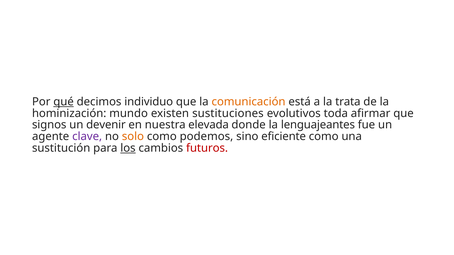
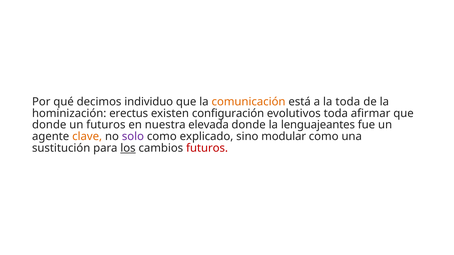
qué underline: present -> none (64, 102)
la trata: trata -> toda (348, 102)
mundo: mundo -> erectus (129, 113)
sustituciones: sustituciones -> configuración (228, 113)
signos: signos -> donde (49, 125)
un devenir: devenir -> futuros (106, 125)
clave colour: purple -> orange (87, 137)
solo colour: orange -> purple (133, 137)
podemos: podemos -> explicado (206, 137)
eficiente: eficiente -> modular (284, 137)
